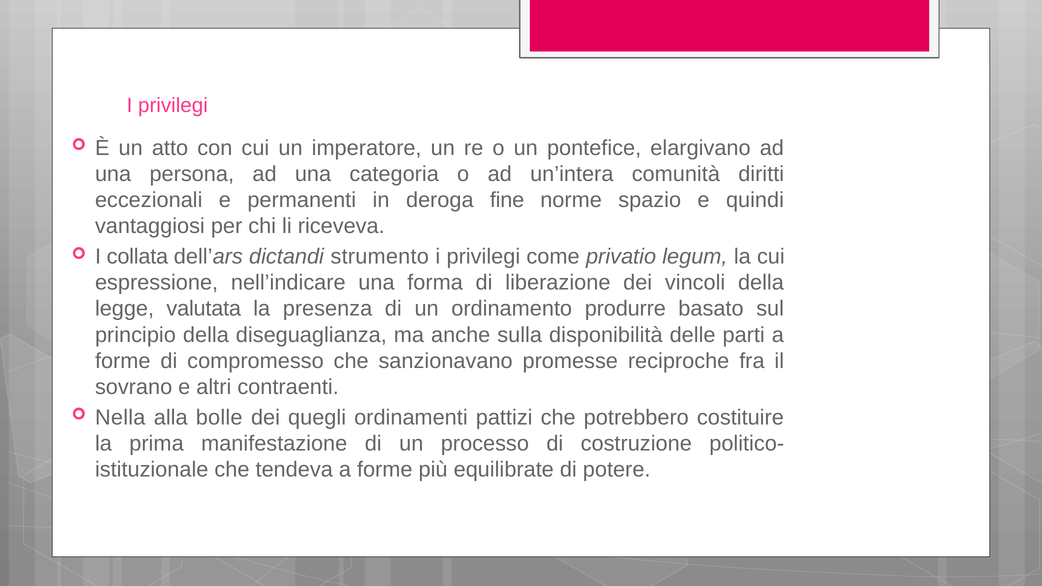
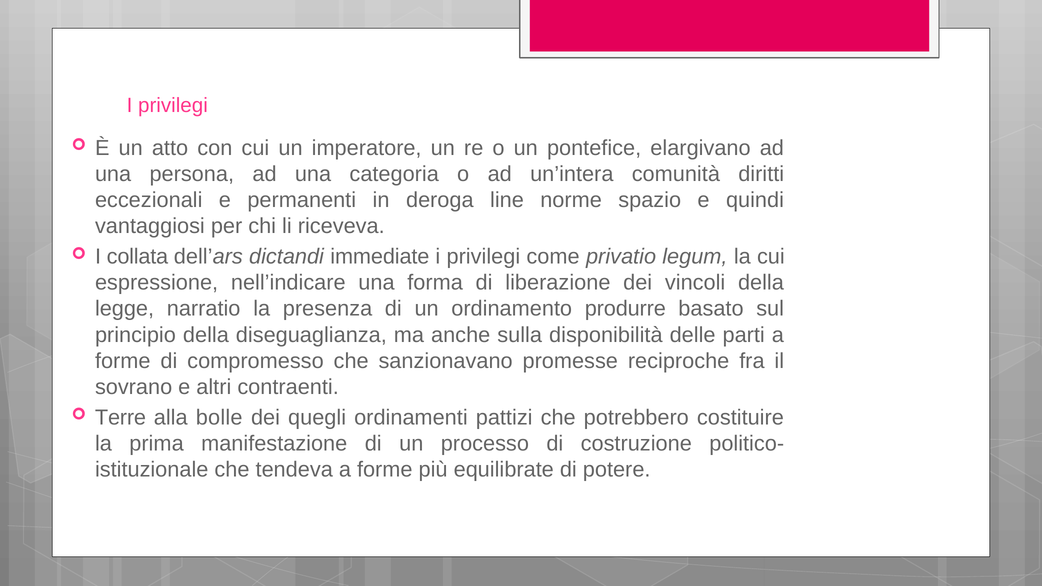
fine: fine -> line (507, 200)
strumento: strumento -> immediate (380, 257)
valutata: valutata -> narratio (204, 309)
Nella: Nella -> Terre (120, 418)
